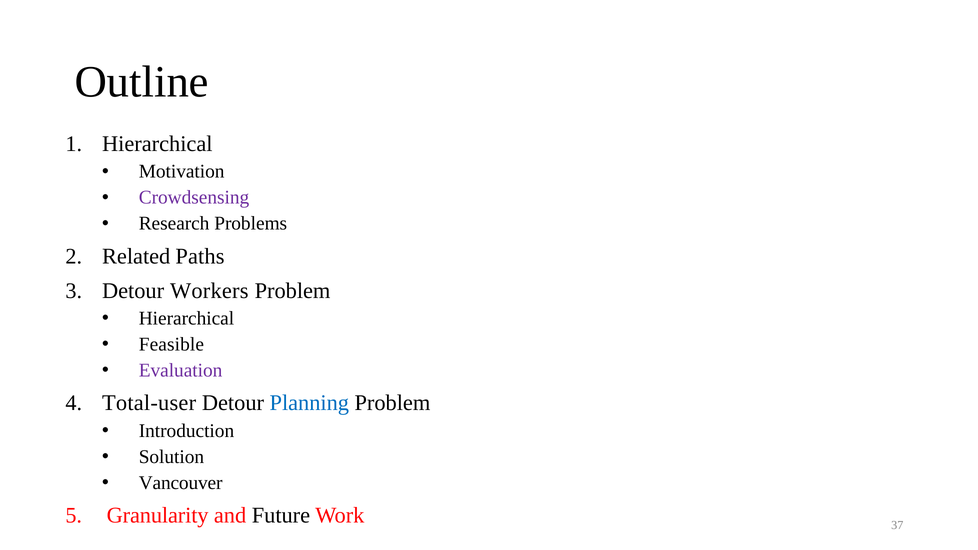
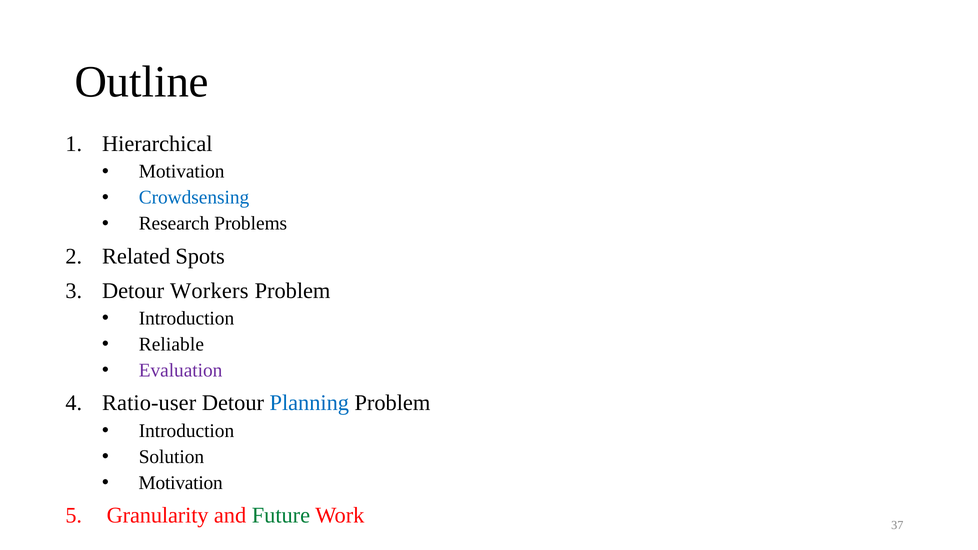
Crowdsensing colour: purple -> blue (194, 198)
Paths: Paths -> Spots (200, 256)
Hierarchical: Hierarchical -> Introduction (186, 318)
Feasible: Feasible -> Reliable (171, 344)
Total-user: Total-user -> Ratio-user (149, 403)
Vancouver: Vancouver -> Motivation (181, 483)
Future colour: black -> green (281, 515)
